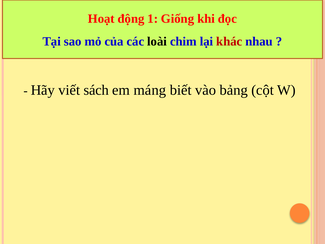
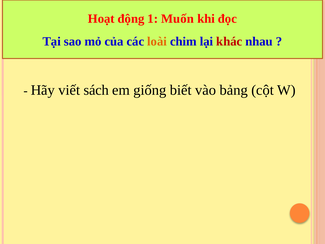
Giống: Giống -> Muốn (177, 19)
loài colour: black -> orange (157, 41)
máng: máng -> giống (150, 90)
